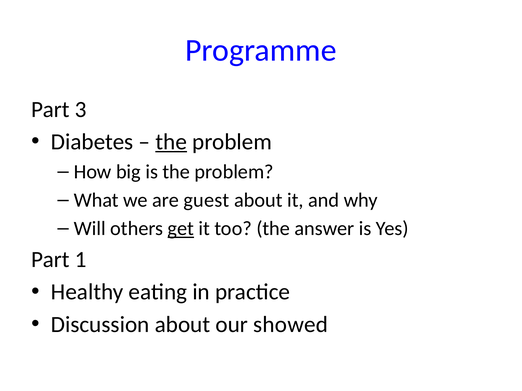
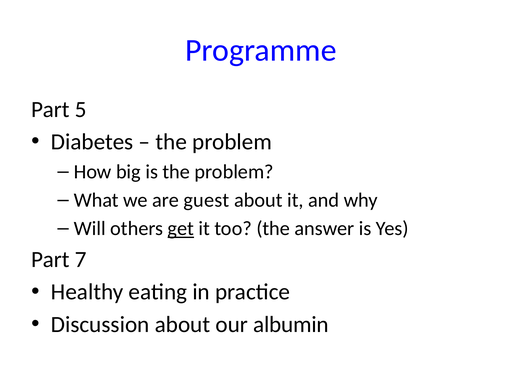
3: 3 -> 5 (81, 110)
the underline: present -> none (171, 142)
1: 1 -> 7 (81, 260)
showed: showed -> albumin (291, 325)
